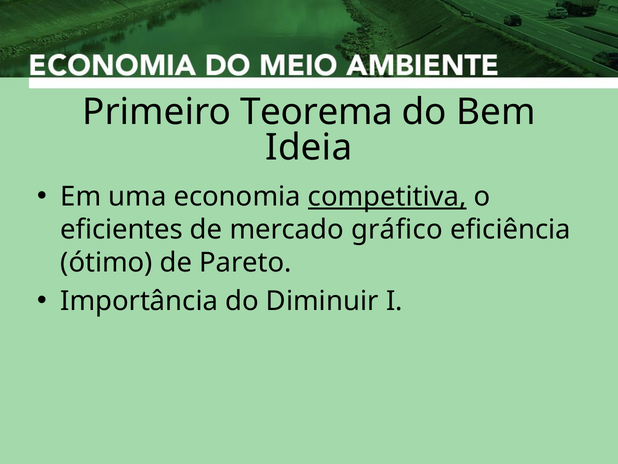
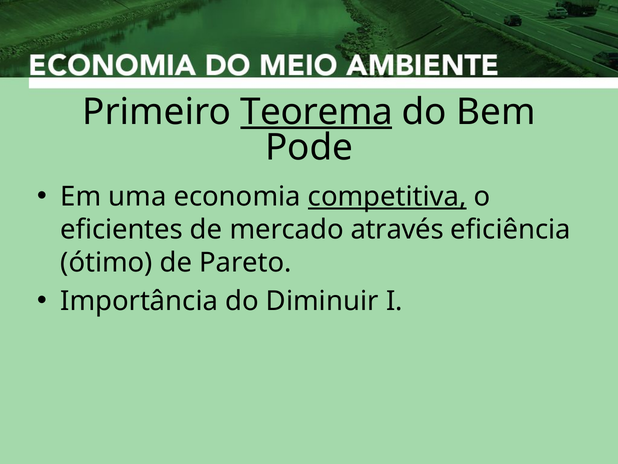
Teorema underline: none -> present (317, 112)
Ideia: Ideia -> Pode (309, 147)
gráfico: gráfico -> através (397, 229)
